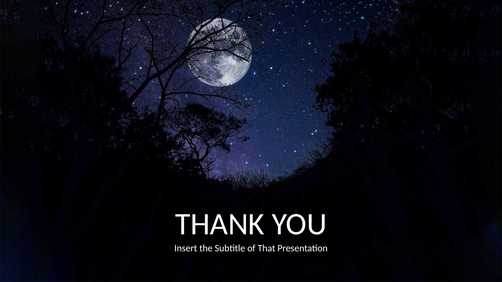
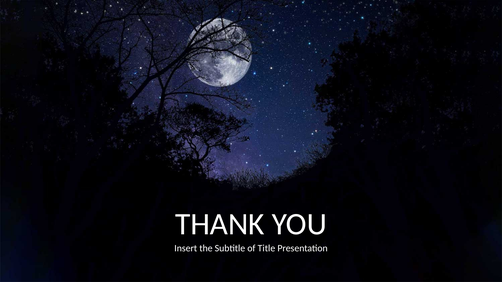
That: That -> Title (266, 248)
